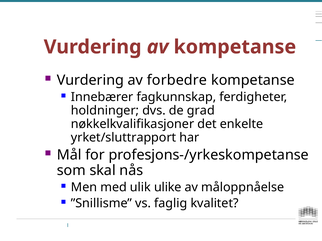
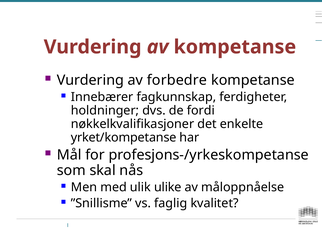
grad: grad -> fordi (201, 111)
yrket/sluttrapport: yrket/sluttrapport -> yrket/kompetanse (124, 138)
